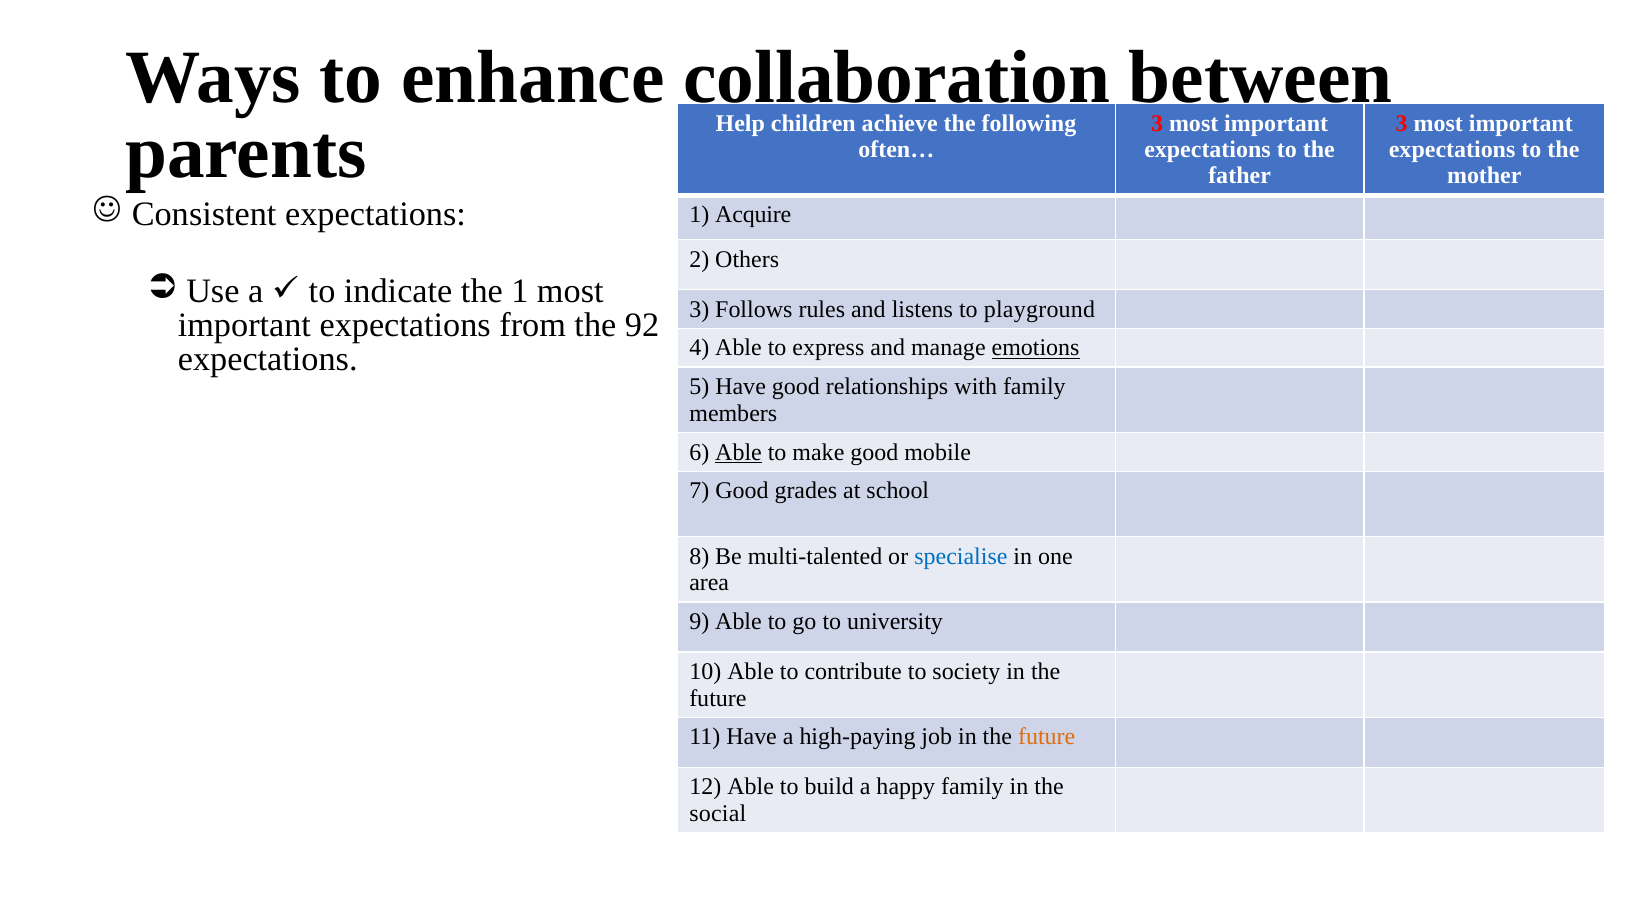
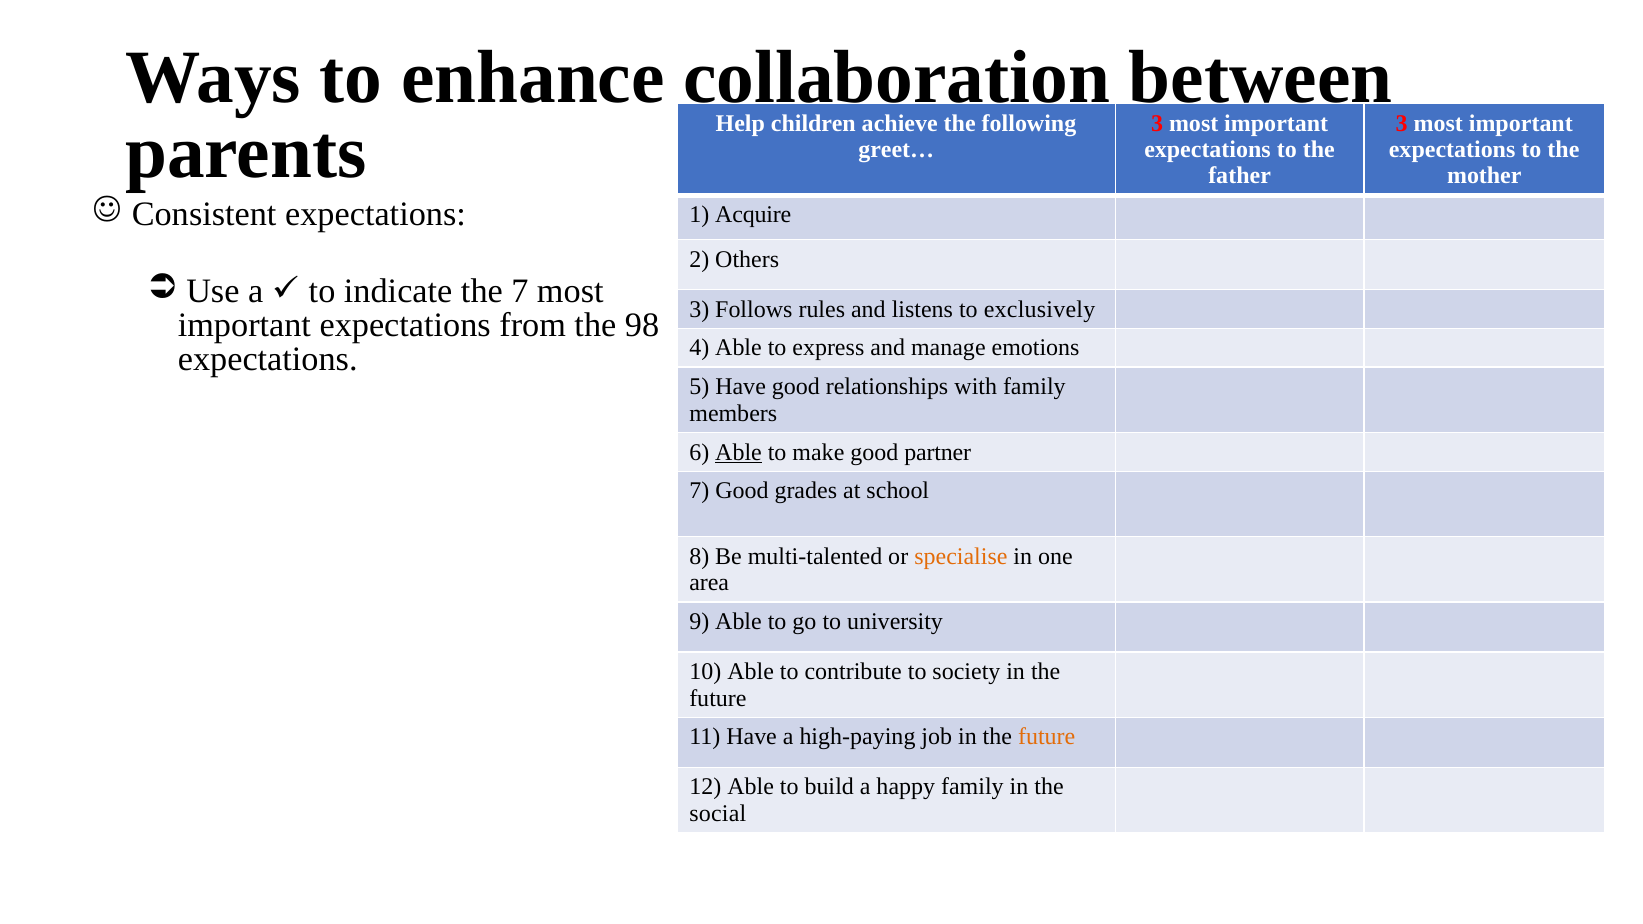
often…: often… -> greet… (896, 150)
the 1: 1 -> 7 (520, 291)
playground: playground -> exclusively (1040, 309)
92: 92 -> 98 (642, 325)
emotions underline: present -> none (1036, 348)
mobile: mobile -> partner (938, 452)
specialise colour: blue -> orange (961, 556)
